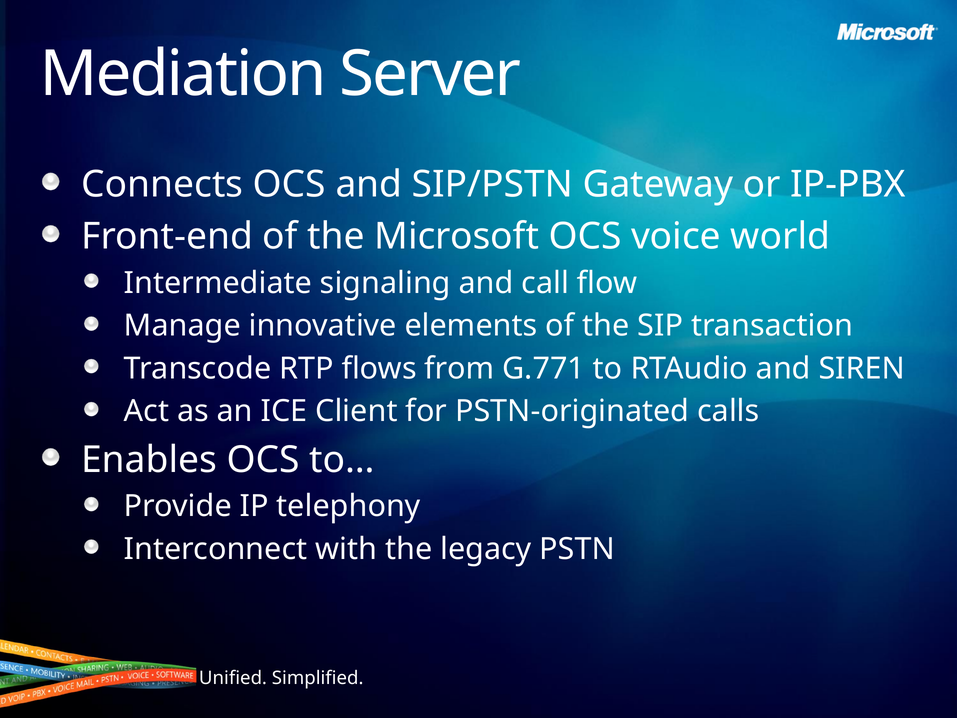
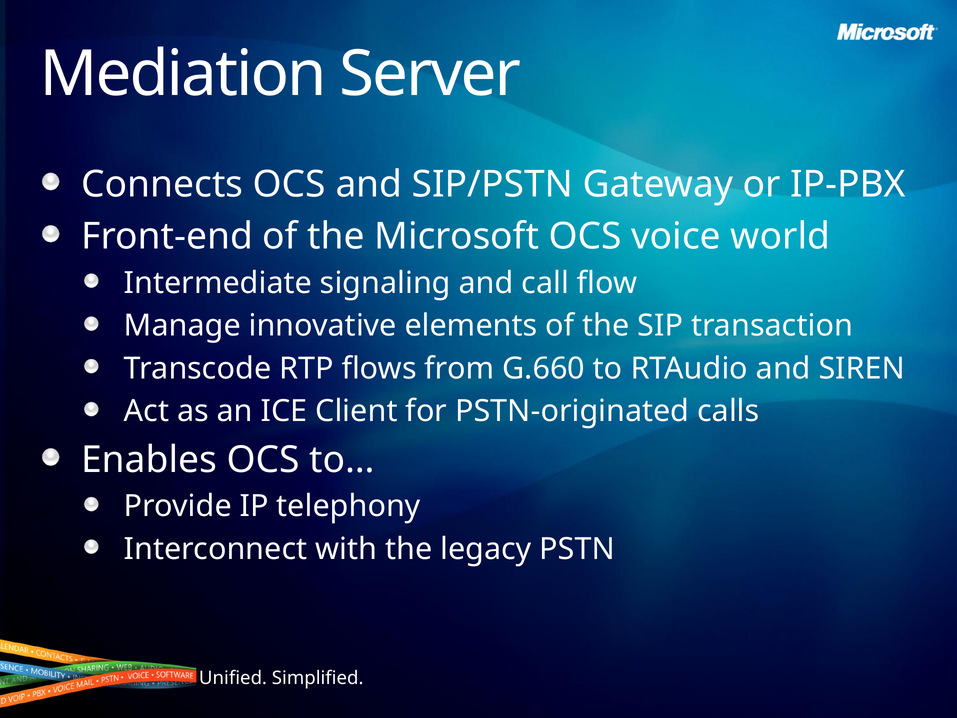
G.771: G.771 -> G.660 (544, 368)
